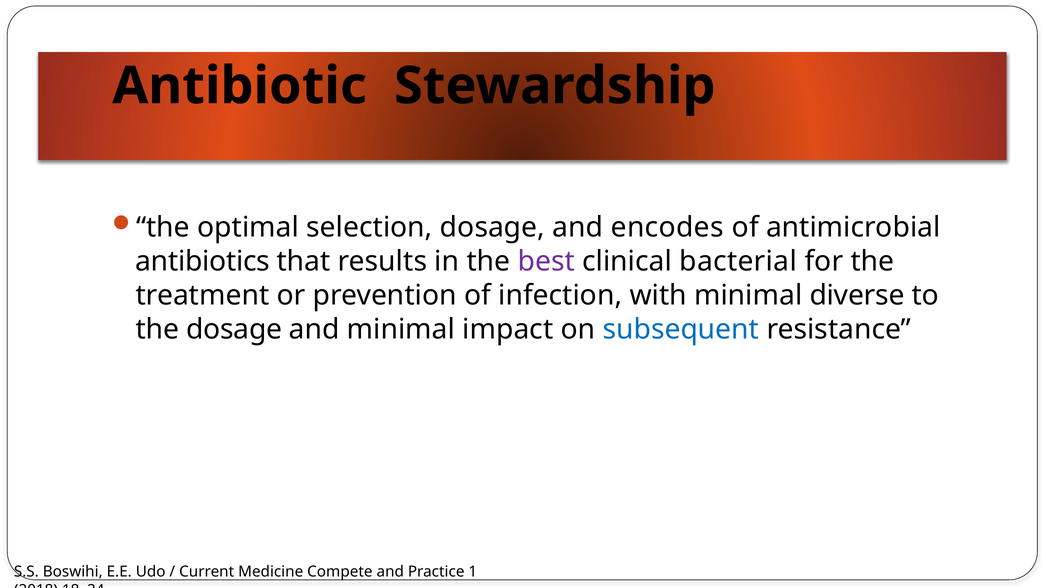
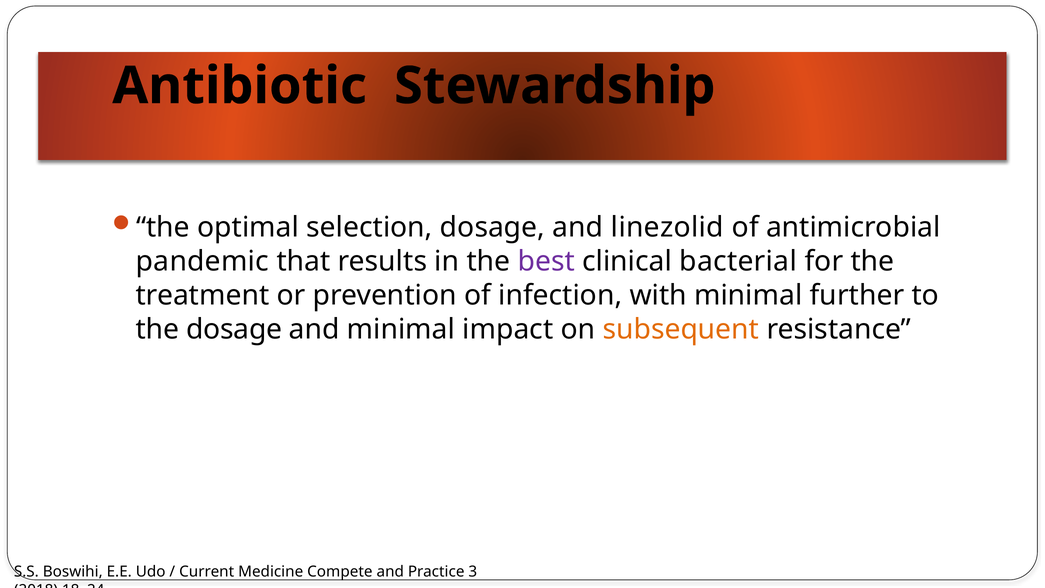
encodes: encodes -> linezolid (667, 227)
antibiotics: antibiotics -> pandemic (202, 261)
diverse: diverse -> further (857, 295)
subsequent colour: blue -> orange (681, 329)
1: 1 -> 3 (473, 572)
